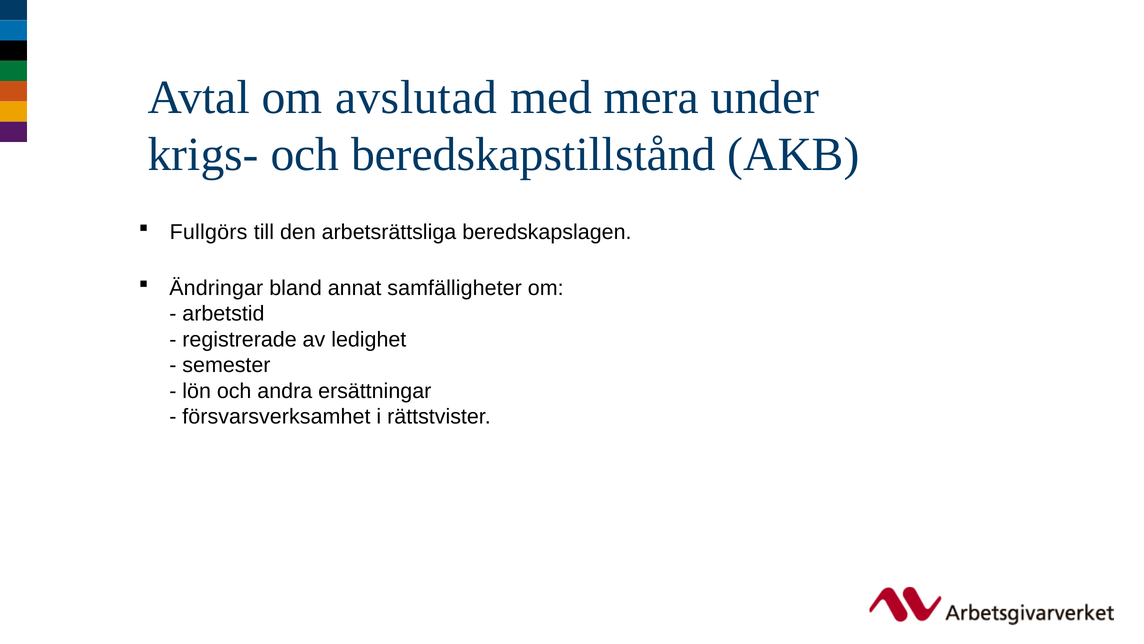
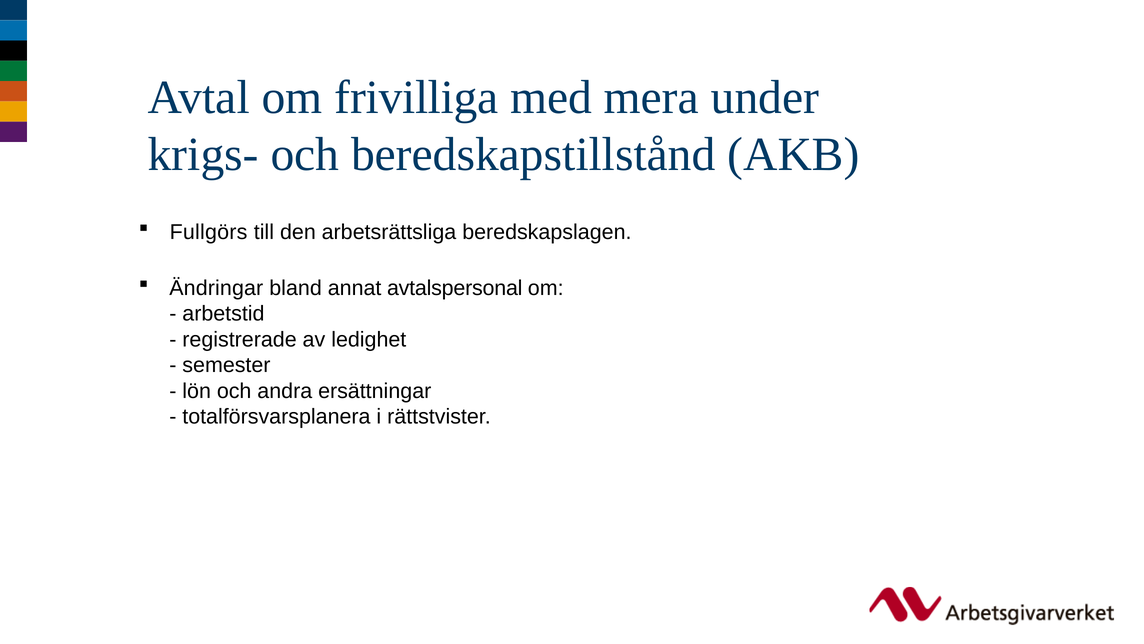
avslutad: avslutad -> frivilliga (416, 97)
samfälligheter: samfälligheter -> avtalspersonal (455, 288)
försvarsverksamhet: försvarsverksamhet -> totalförsvarsplanera (276, 417)
